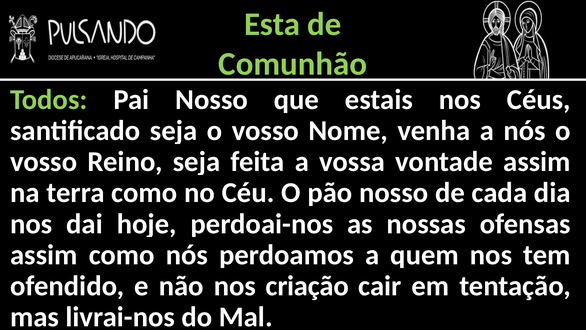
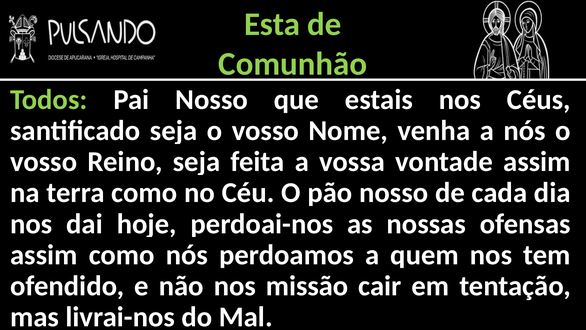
criação: criação -> missão (307, 286)
